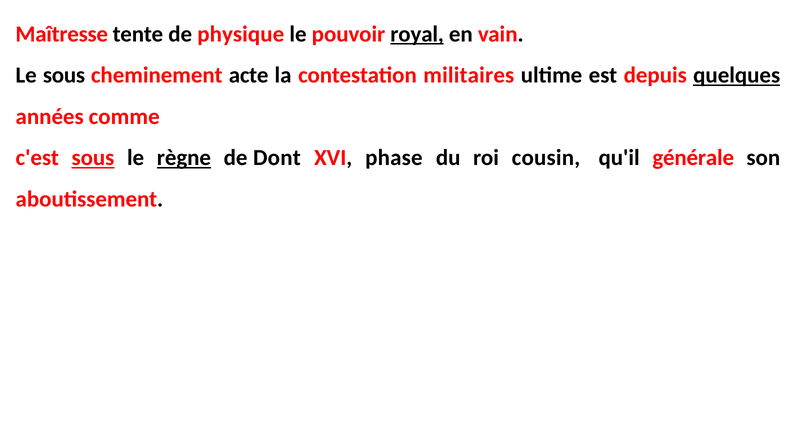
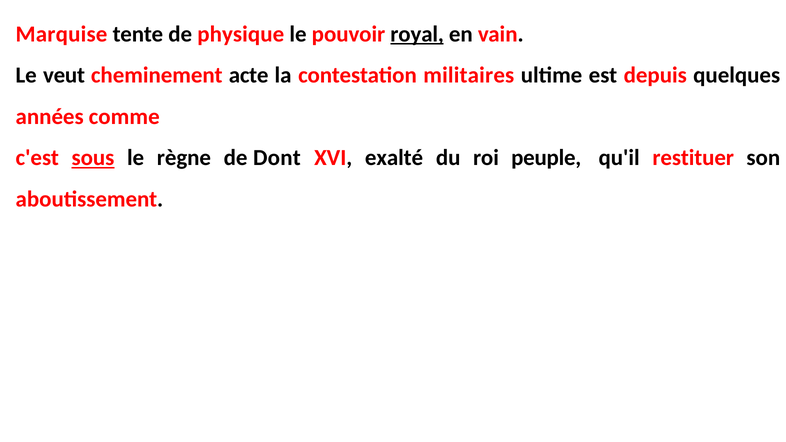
Maîtresse: Maîtresse -> Marquise (62, 34)
Le sous: sous -> veut (64, 75)
quelques underline: present -> none (737, 75)
règne underline: present -> none (184, 158)
phase: phase -> exalté (394, 158)
cousin: cousin -> peuple (546, 158)
générale: générale -> restituer (693, 158)
